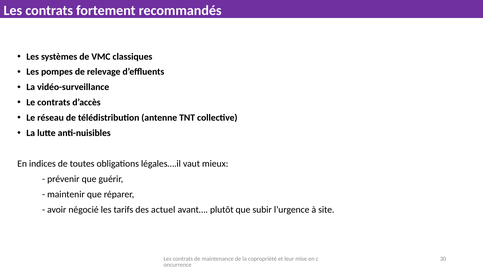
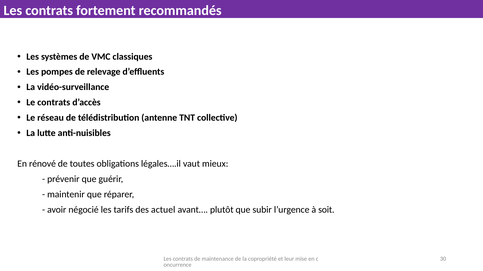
indices: indices -> rénové (42, 164)
site: site -> soit (326, 210)
